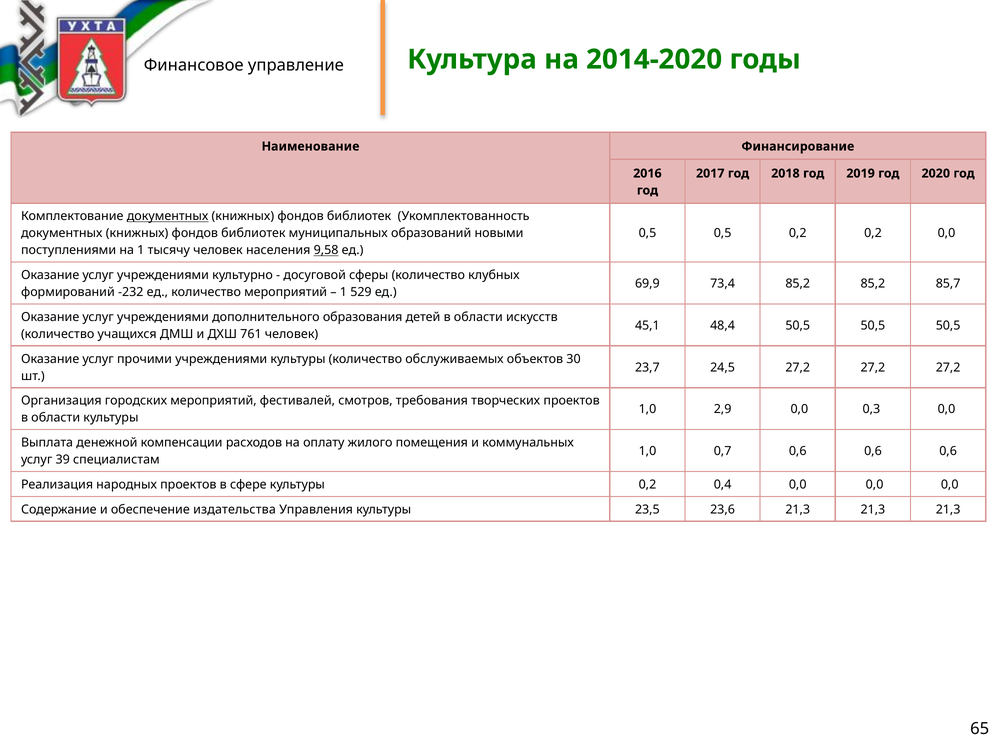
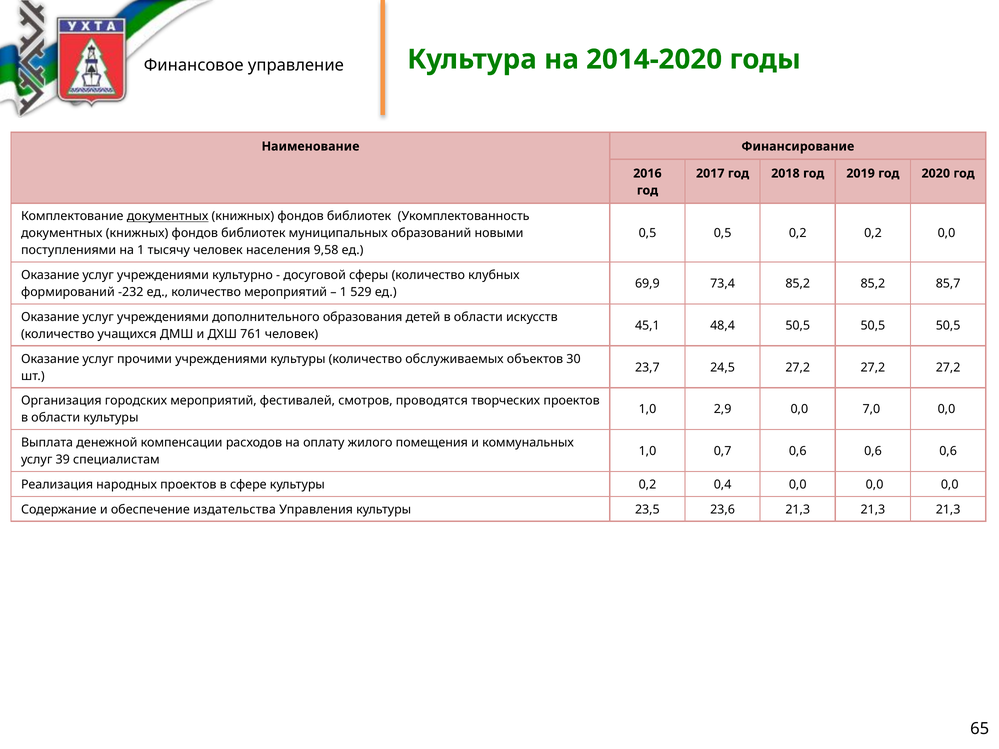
9,58 underline: present -> none (326, 250)
требования: требования -> проводятся (432, 401)
0,3: 0,3 -> 7,0 (871, 409)
